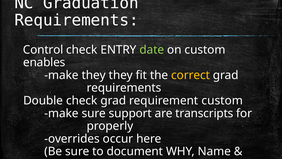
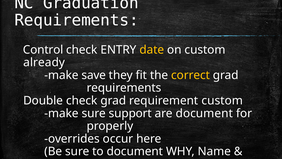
date colour: light green -> yellow (152, 50)
enables: enables -> already (44, 62)
make they: they -> save (94, 75)
are transcripts: transcripts -> document (204, 113)
